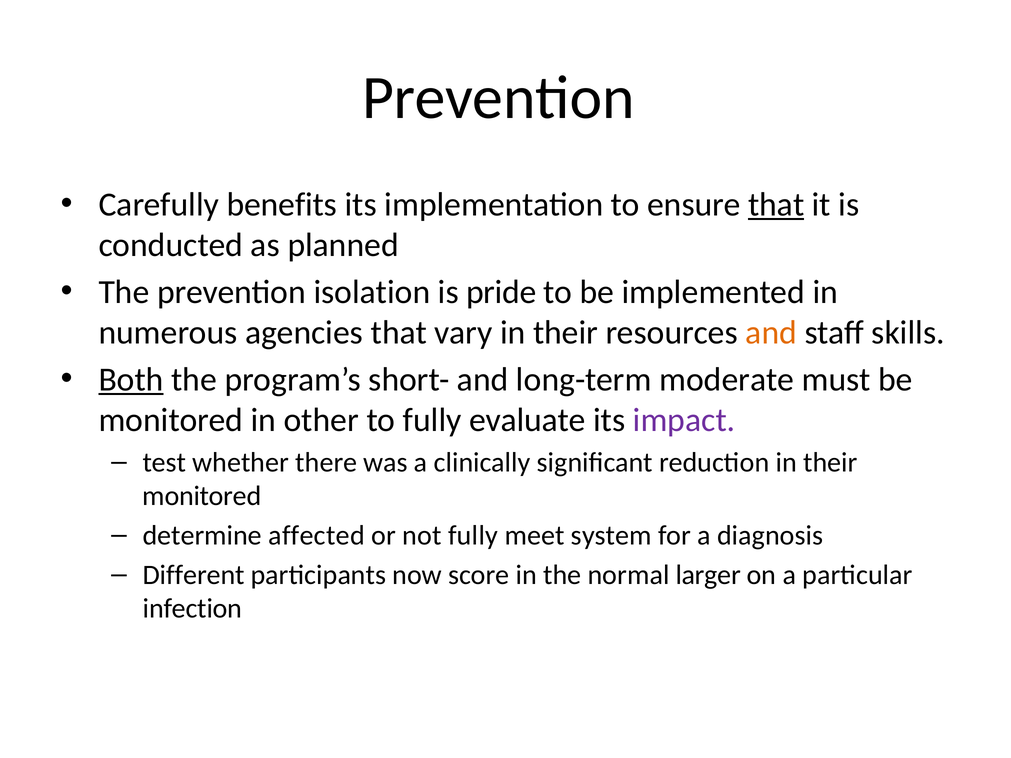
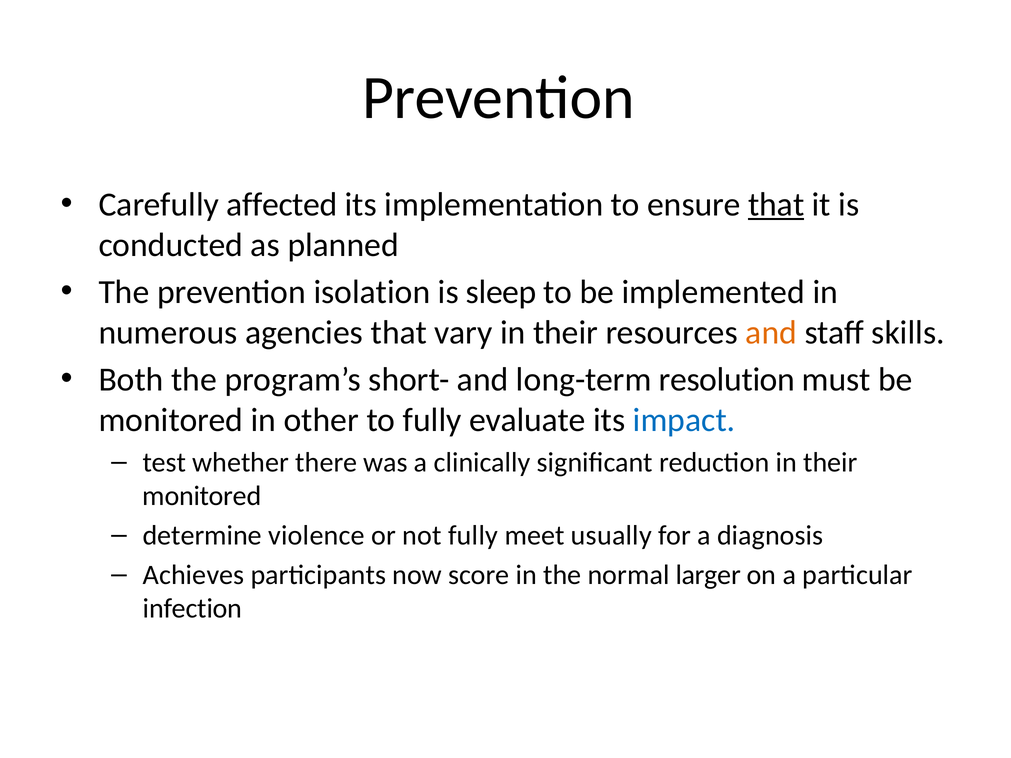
benefits: benefits -> affected (282, 205)
pride: pride -> sleep (501, 292)
Both underline: present -> none (131, 380)
moderate: moderate -> resolution (727, 380)
impact colour: purple -> blue (684, 420)
affected: affected -> violence (317, 536)
system: system -> usually (611, 536)
Different: Different -> Achieves (194, 575)
